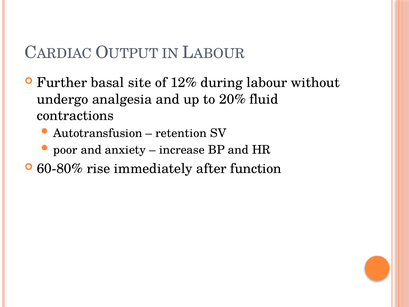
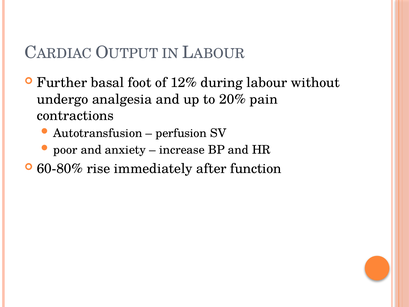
site: site -> foot (140, 83)
fluid: fluid -> pain (264, 99)
retention: retention -> perfusion (181, 133)
